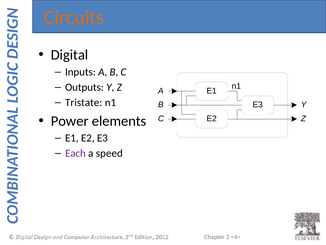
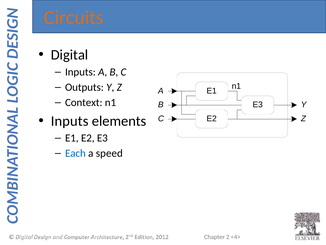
Tristate: Tristate -> Context (84, 102)
Power: Power -> Inputs (70, 121)
Each colour: purple -> blue (75, 153)
